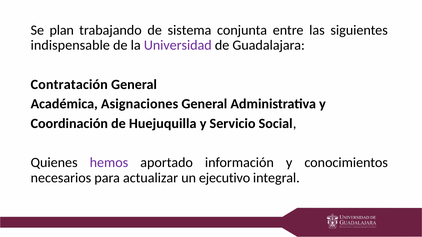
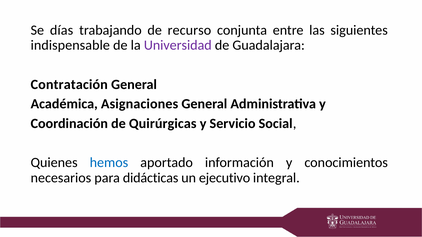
plan: plan -> días (62, 30)
sistema: sistema -> recurso (189, 30)
Huejuquilla: Huejuquilla -> Quirúrgicas (163, 124)
hemos colour: purple -> blue (109, 163)
actualizar: actualizar -> didácticas (151, 178)
